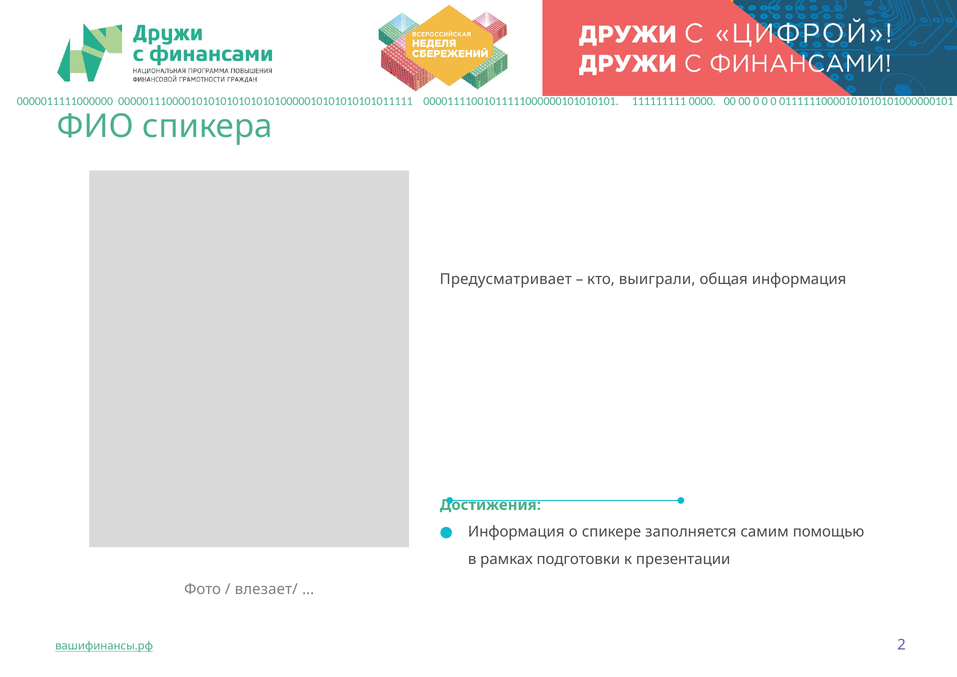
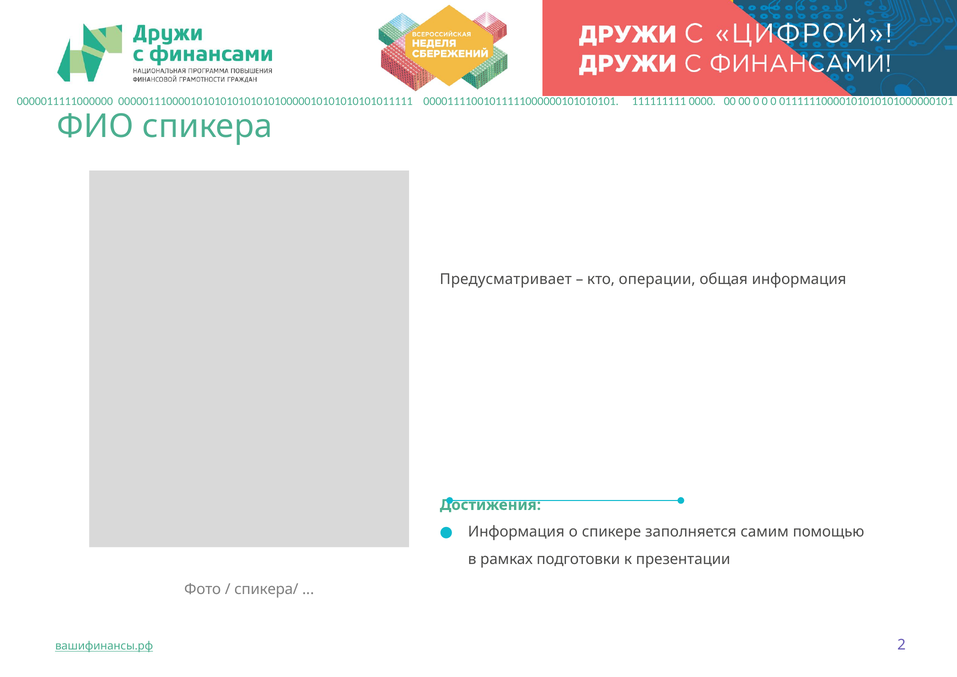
выиграли: выиграли -> операции (657, 279)
влезает/: влезает/ -> спикера/ (266, 589)
